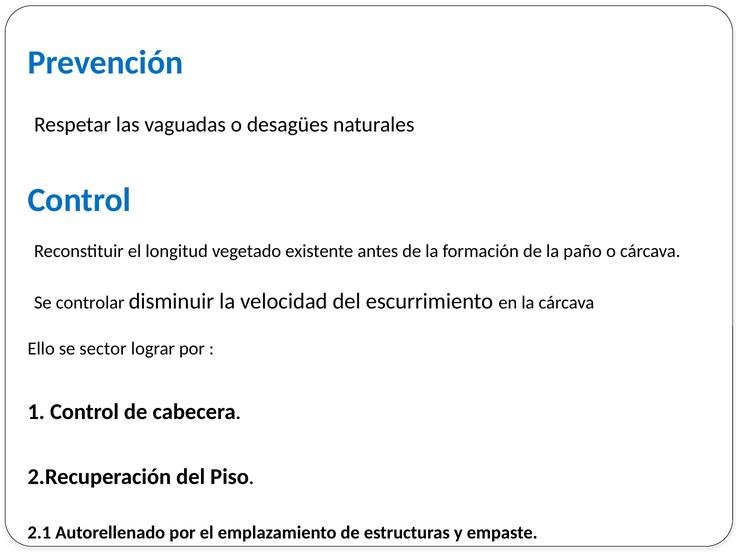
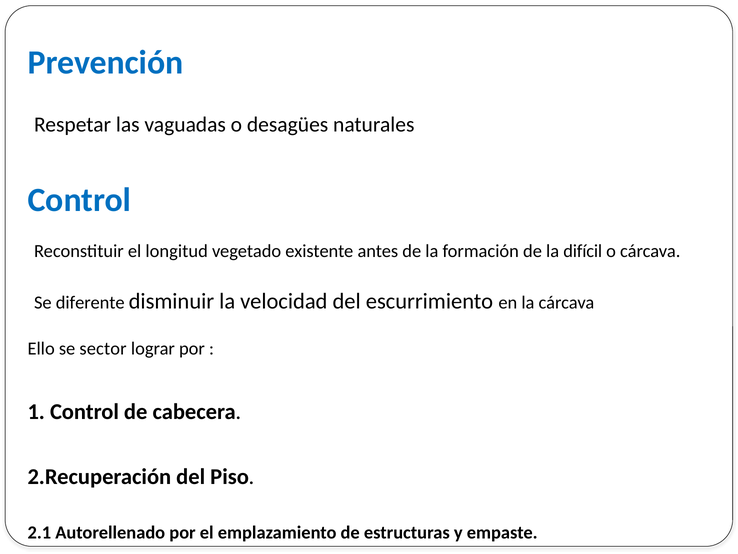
paño: paño -> difícil (583, 251)
controlar: controlar -> diferente (90, 302)
